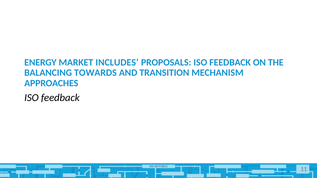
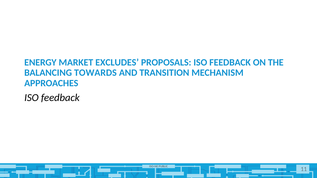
INCLUDES: INCLUDES -> EXCLUDES (117, 62)
